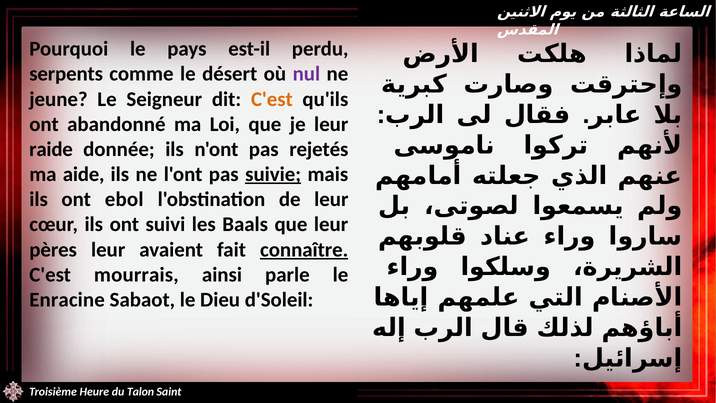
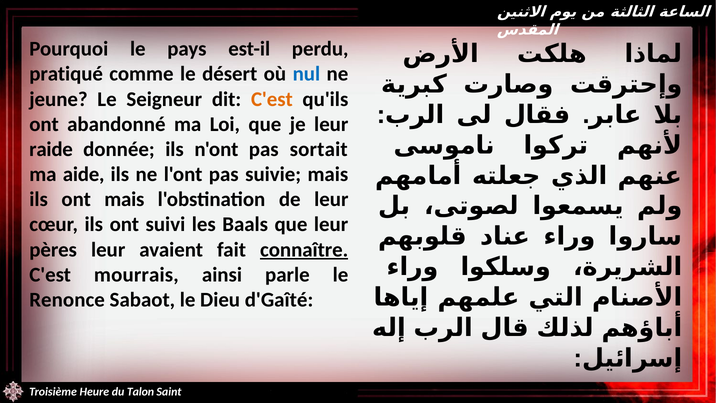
serpents: serpents -> pratiqué (66, 74)
nul colour: purple -> blue (306, 74)
rejetés: rejetés -> sortait (319, 149)
suivie underline: present -> none (273, 174)
ont ebol: ebol -> mais (124, 199)
Enracine: Enracine -> Renonce (67, 300)
d'Soleil: d'Soleil -> d'Gaîté (279, 300)
